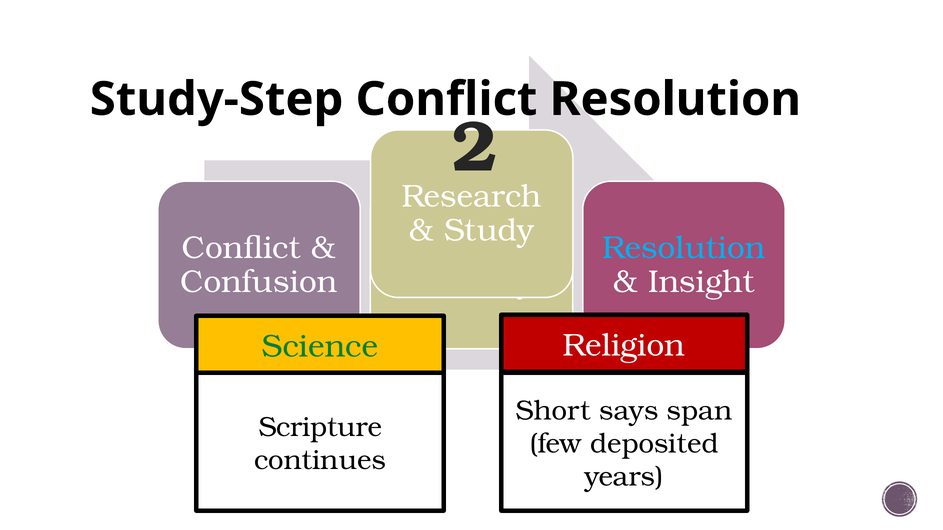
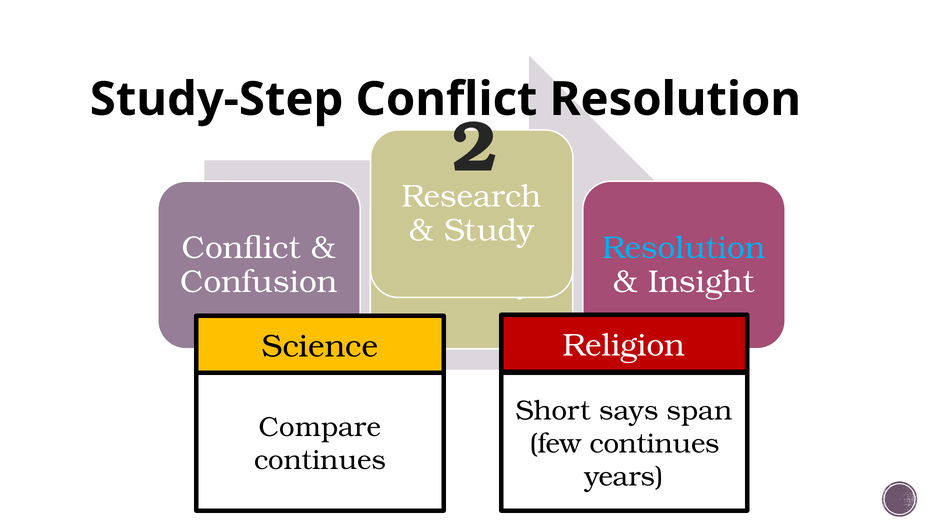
Science colour: green -> black (320, 347)
Scripture: Scripture -> Compare (320, 427)
few deposited: deposited -> continues (655, 444)
